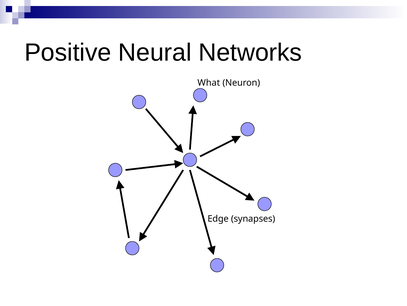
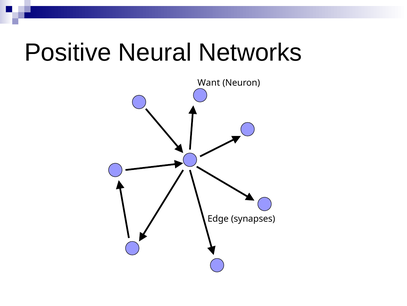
What: What -> Want (209, 83)
